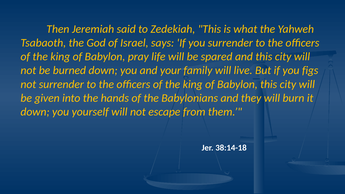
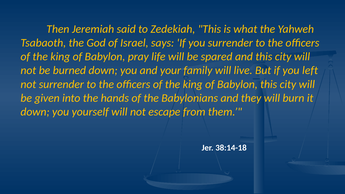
figs: figs -> left (310, 70)
